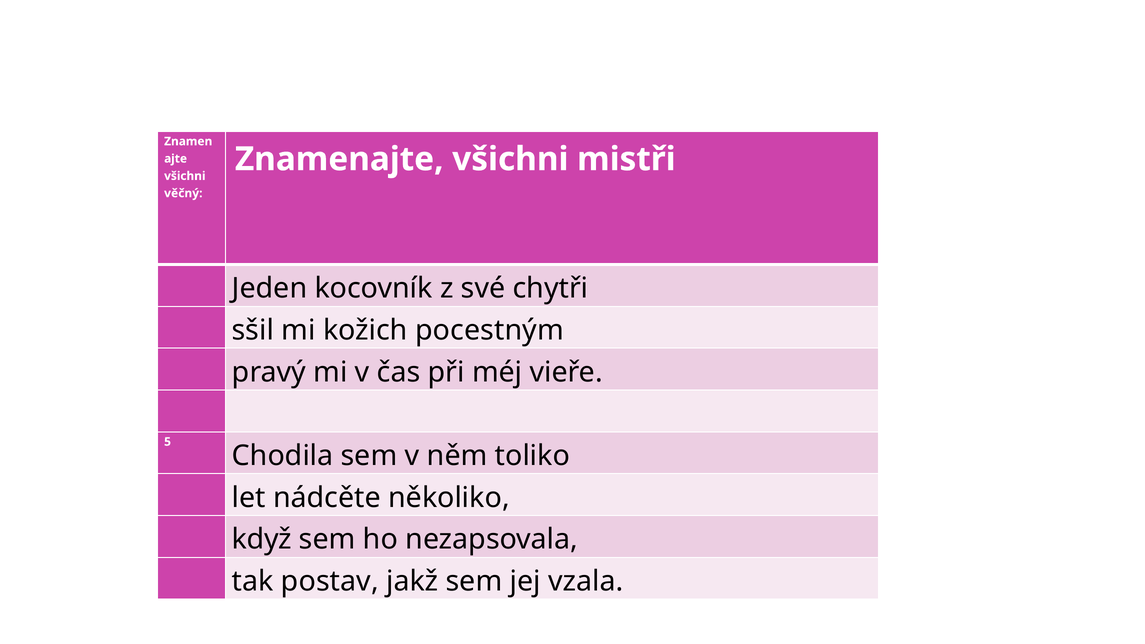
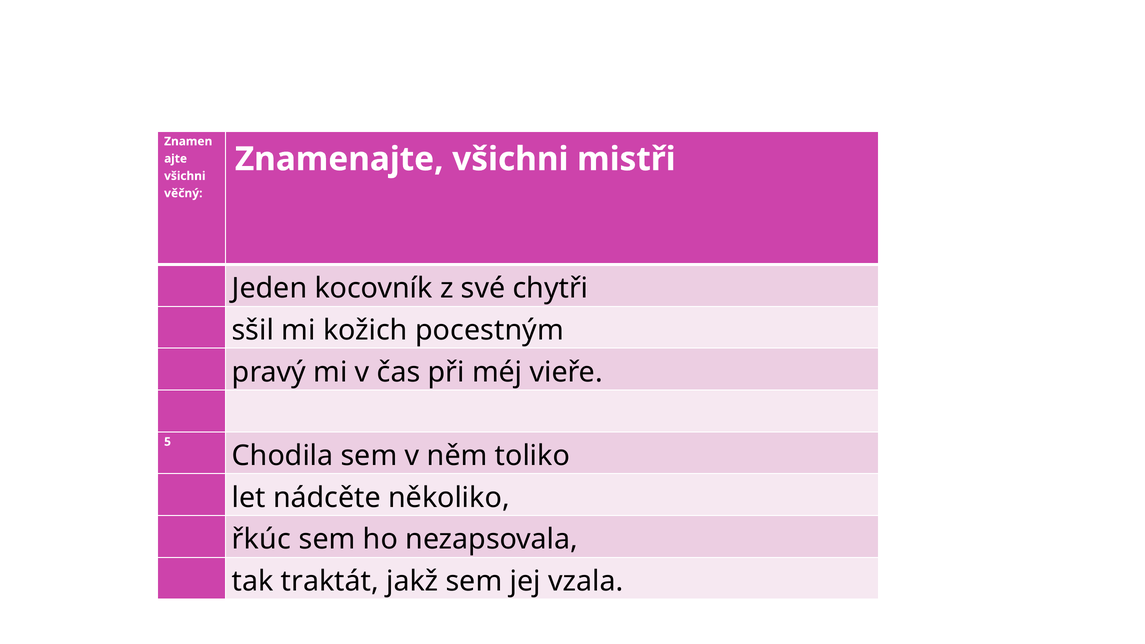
když: když -> řkúc (262, 539)
postav: postav -> traktát (330, 581)
